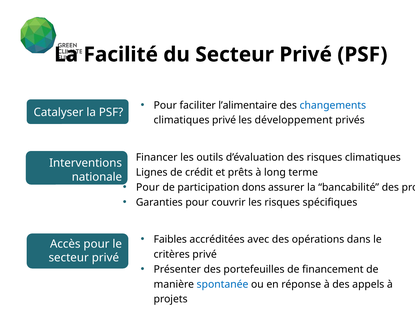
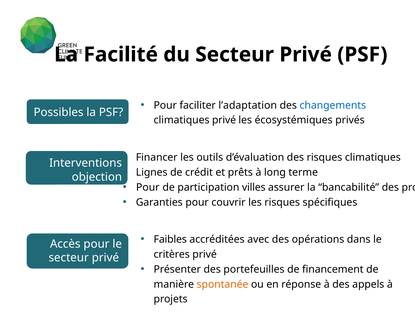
l’alimentaire: l’alimentaire -> l’adaptation (248, 105)
Catalyser: Catalyser -> Possibles (59, 112)
développement: développement -> écosystémiques (294, 120)
nationale: nationale -> objection (97, 176)
dons: dons -> villes (254, 187)
spontanée colour: blue -> orange (223, 284)
